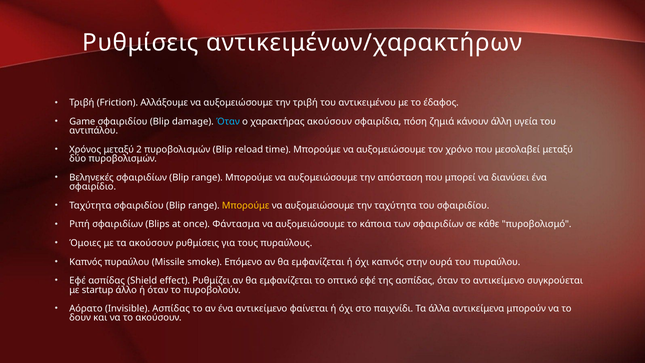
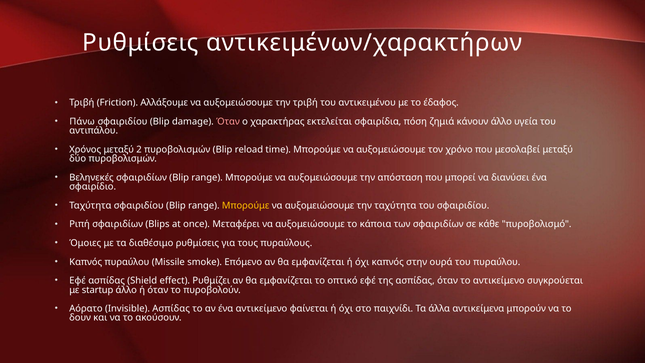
Game: Game -> Πάνω (82, 122)
Όταν colour: light blue -> pink (228, 122)
χαρακτήρας ακούσουν: ακούσουν -> εκτελείται (329, 122)
κάνουν άλλη: άλλη -> άλλο (501, 122)
Φάντασμα: Φάντασμα -> Μεταφέρει (236, 224)
τα ακούσουν: ακούσουν -> διαθέσιμο (151, 243)
